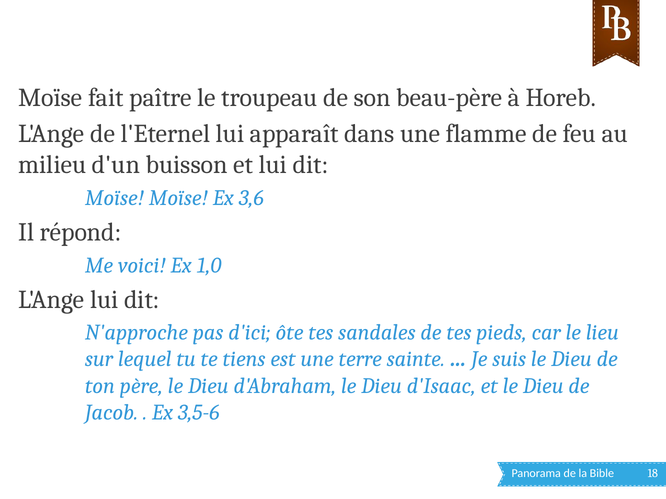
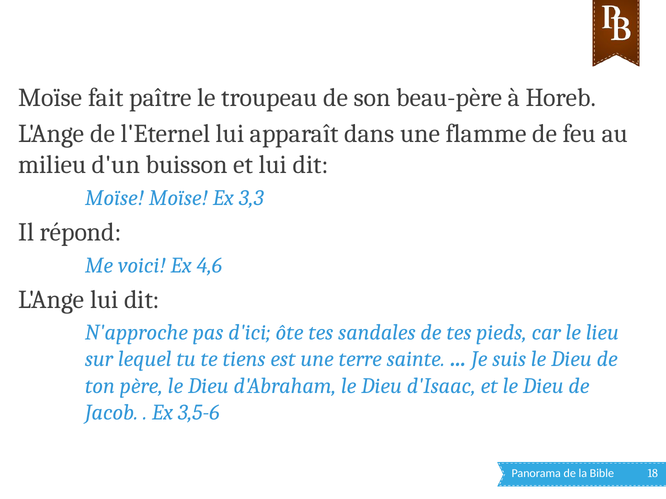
3,6: 3,6 -> 3,3 (251, 198)
1,0: 1,0 -> 4,6 (209, 266)
